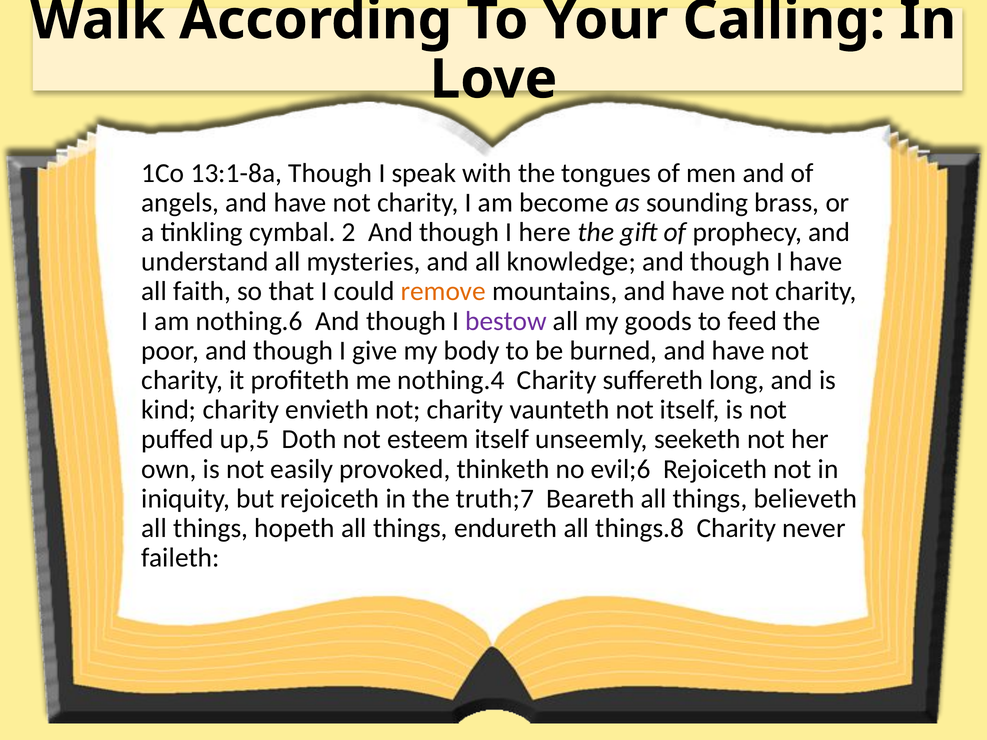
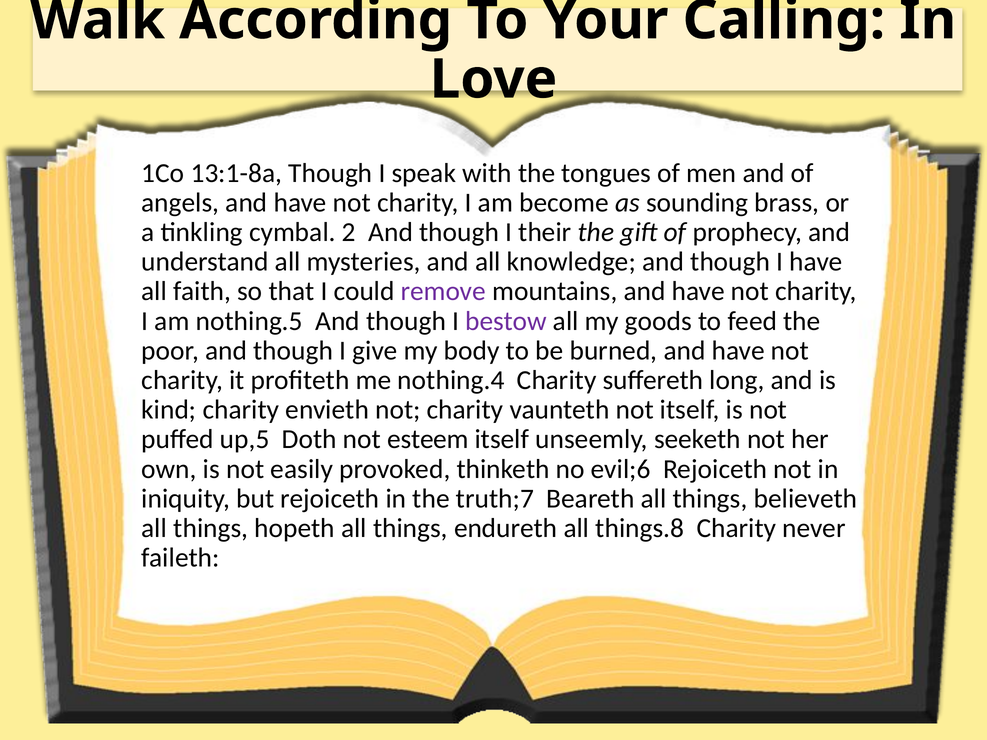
here: here -> their (545, 232)
remove colour: orange -> purple (443, 291)
nothing.6: nothing.6 -> nothing.5 (249, 321)
